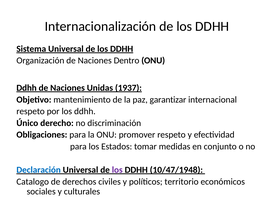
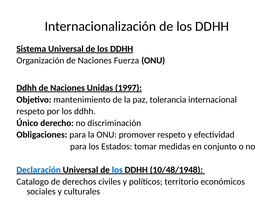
Dentro: Dentro -> Fuerza (126, 60)
1937: 1937 -> 1997 (128, 88)
garantizar: garantizar -> tolerancia (168, 99)
los colour: purple -> blue (117, 169)
10/47/1948: 10/47/1948 -> 10/48/1948 (176, 169)
